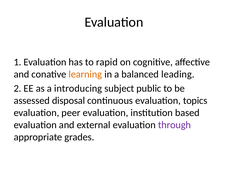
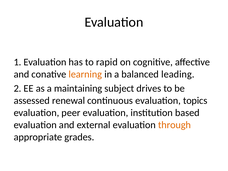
introducing: introducing -> maintaining (78, 88)
public: public -> drives (149, 88)
disposal: disposal -> renewal (69, 101)
through colour: purple -> orange (174, 125)
